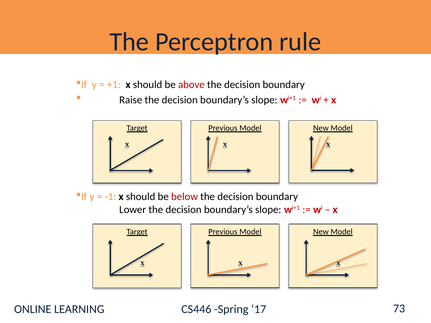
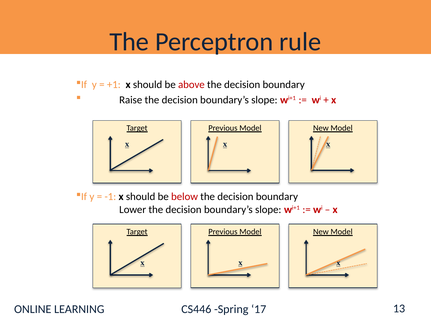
73: 73 -> 13 (399, 309)
